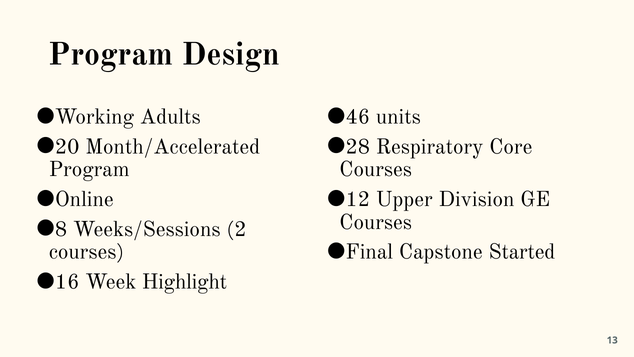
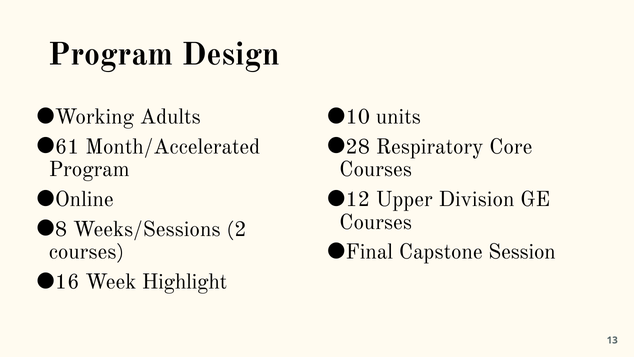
46: 46 -> 10 (358, 117)
20: 20 -> 61 (67, 146)
Started: Started -> Session (522, 252)
